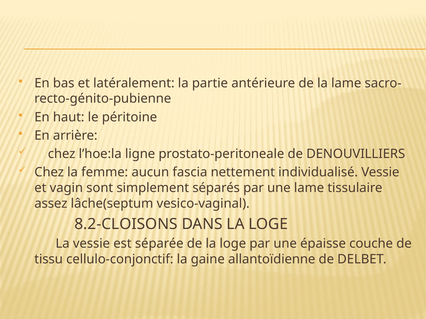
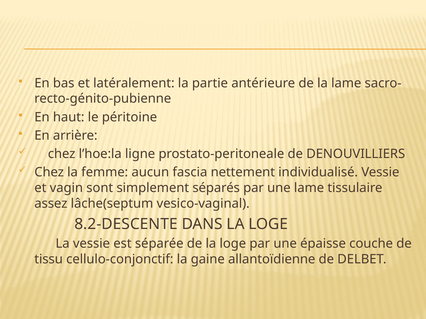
8.2-CLOISONS: 8.2-CLOISONS -> 8.2-DESCENTE (126, 224)
